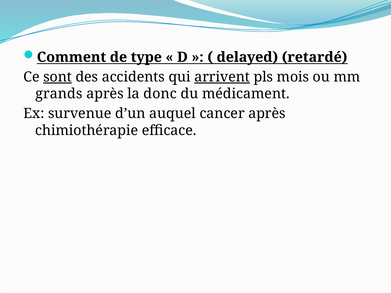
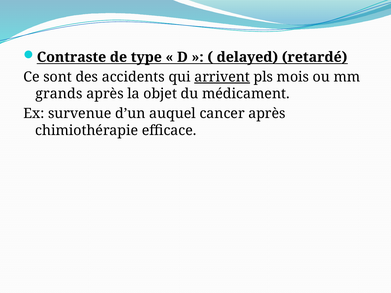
Comment: Comment -> Contraste (72, 57)
sont underline: present -> none (58, 77)
donc: donc -> objet (160, 94)
